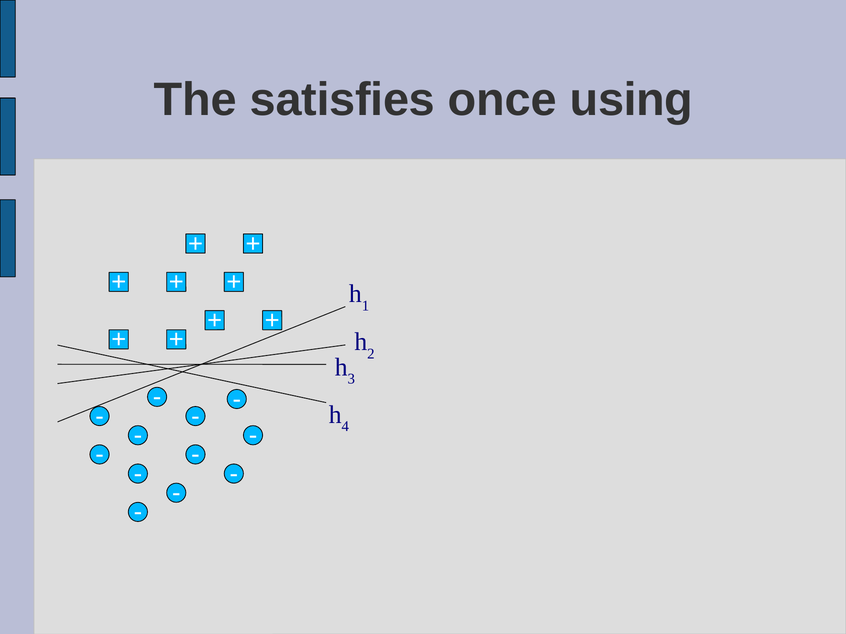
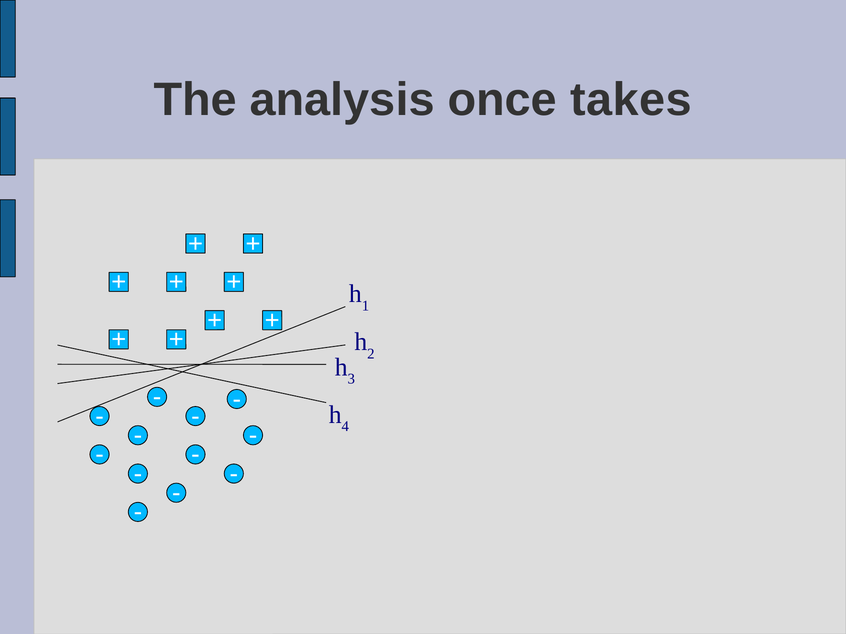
satisfies: satisfies -> analysis (342, 100)
using: using -> takes (631, 100)
